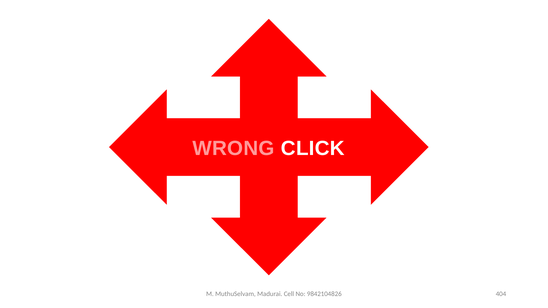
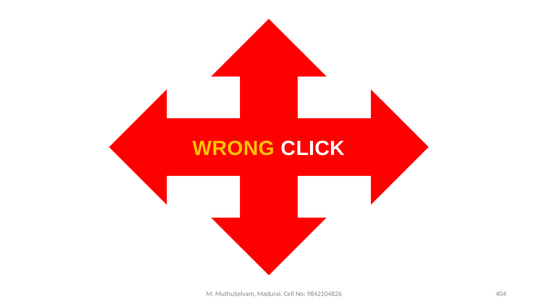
WRONG colour: pink -> yellow (233, 149)
